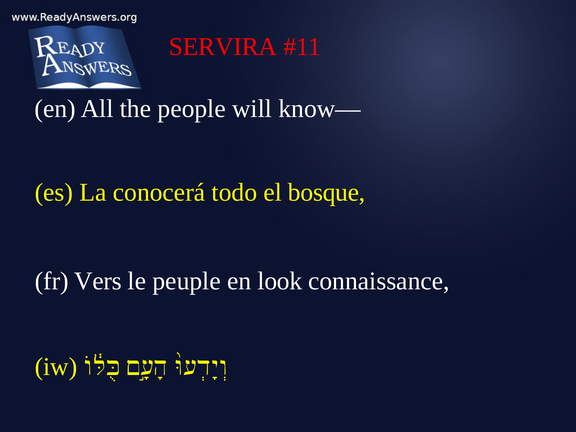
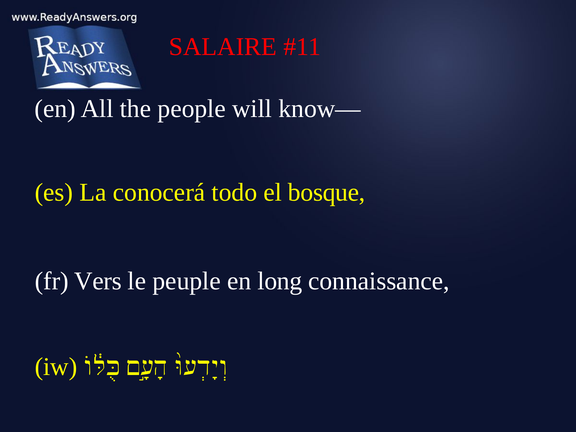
SERVIRA: SERVIRA -> SALAIRE (223, 47)
look: look -> long (280, 281)
